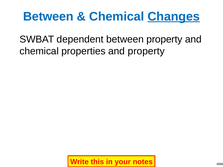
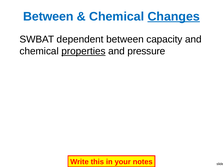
between property: property -> capacity (164, 39)
properties underline: none -> present (83, 51)
and property: property -> pressure (146, 51)
